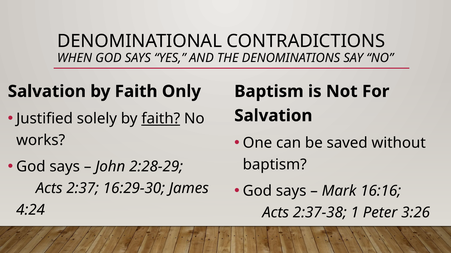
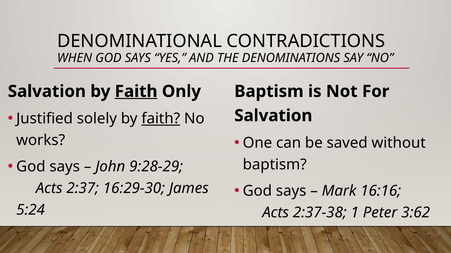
Faith underline: none -> present (136, 92)
2:28-29: 2:28-29 -> 9:28-29 (156, 167)
4:24: 4:24 -> 5:24 (31, 210)
3:26: 3:26 -> 3:62 (416, 213)
